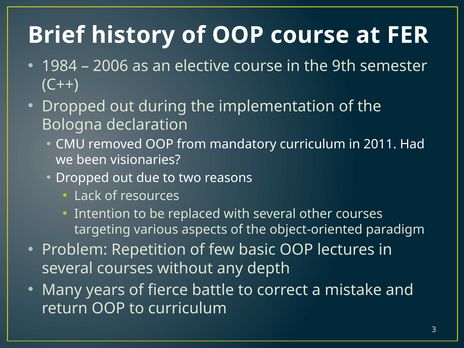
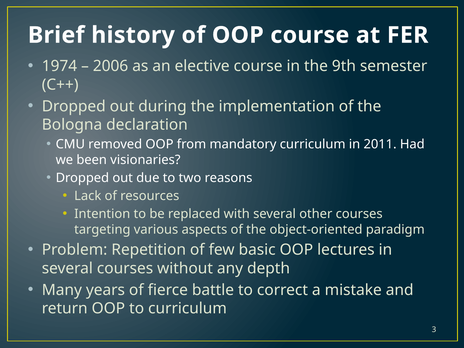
1984: 1984 -> 1974 (59, 66)
